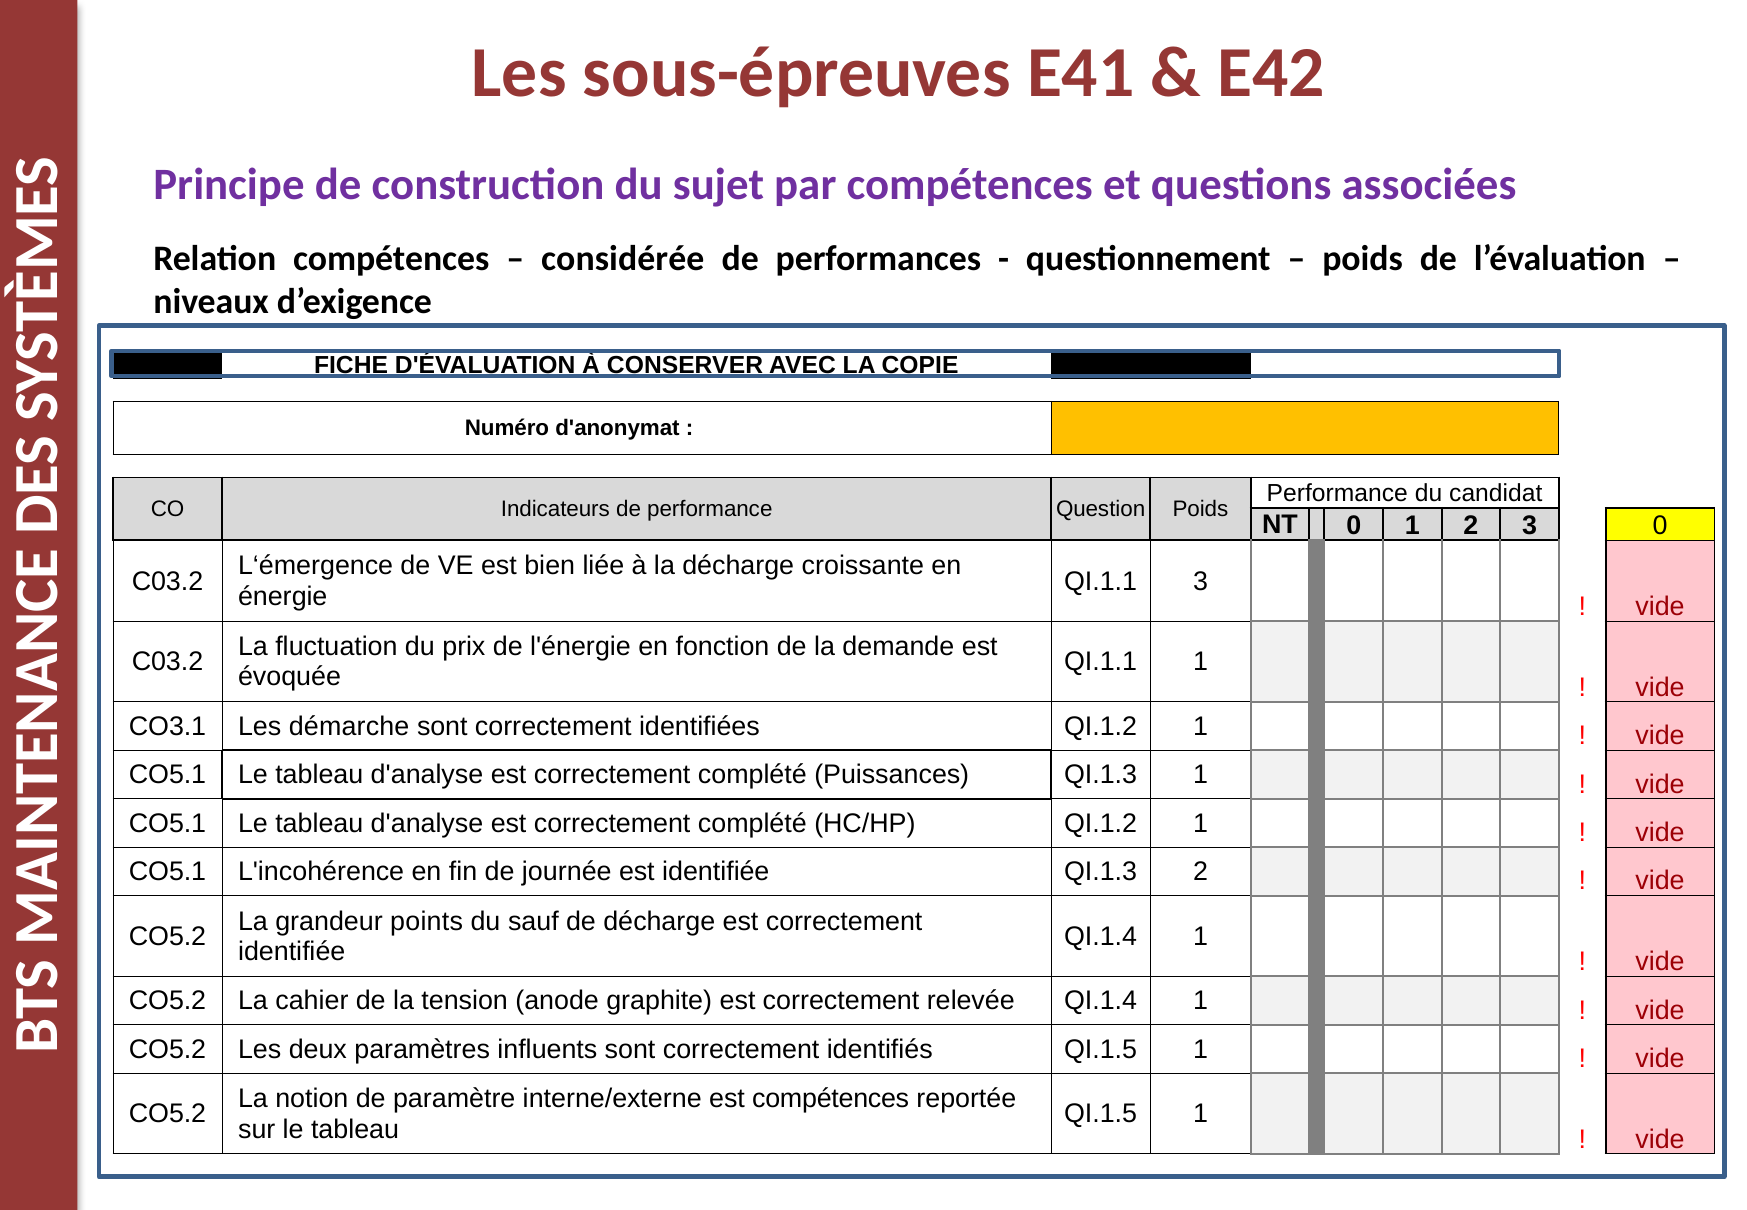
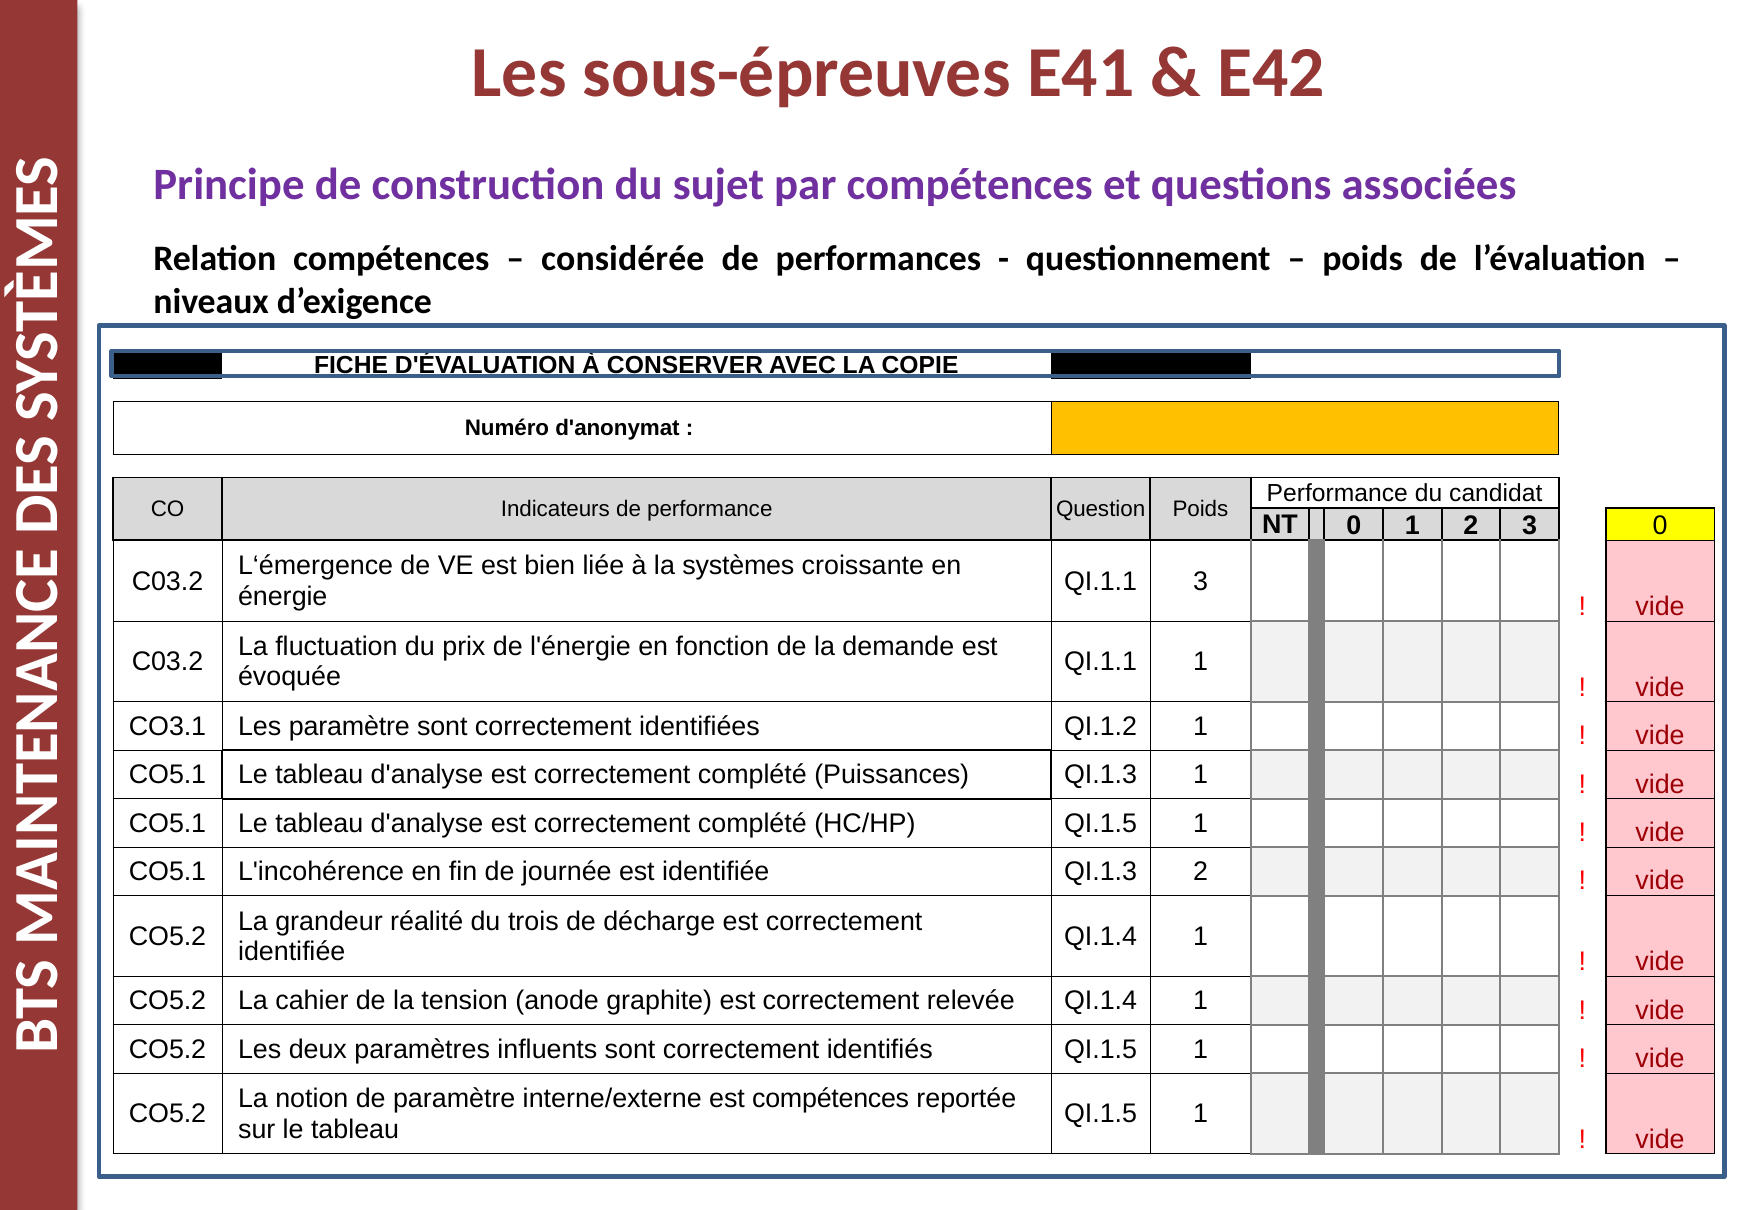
la décharge: décharge -> systèmes (738, 566)
Les démarche: démarche -> paramètre (349, 726)
HC/HP QI.1.2: QI.1.2 -> QI.1.5 (1101, 823)
points: points -> réalité (427, 921)
sauf: sauf -> trois (533, 921)
